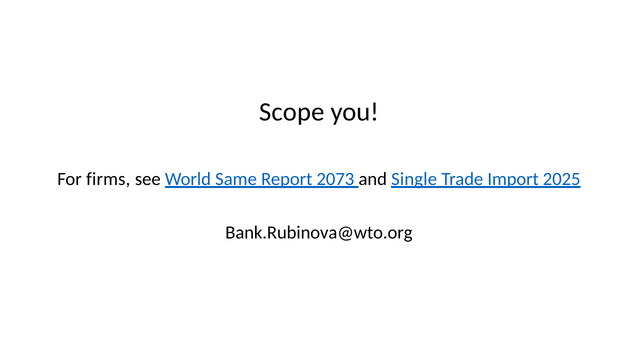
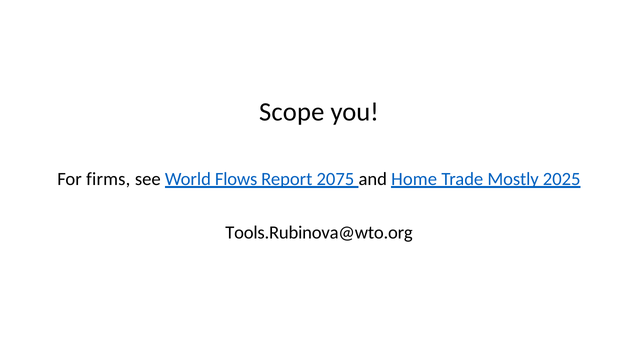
Same: Same -> Flows (236, 179)
2073: 2073 -> 2075 (335, 179)
Single: Single -> Home (414, 179)
Import: Import -> Mostly (513, 179)
Bank.Rubinova@wto.org: Bank.Rubinova@wto.org -> Tools.Rubinova@wto.org (319, 232)
